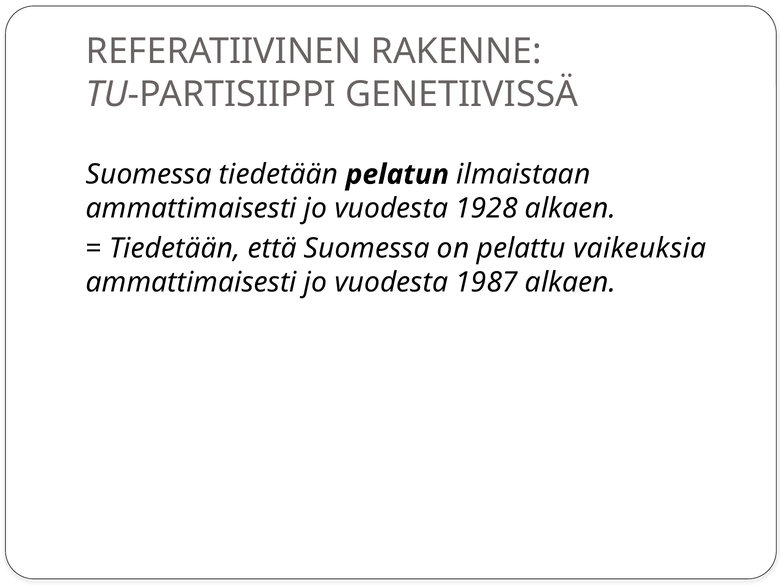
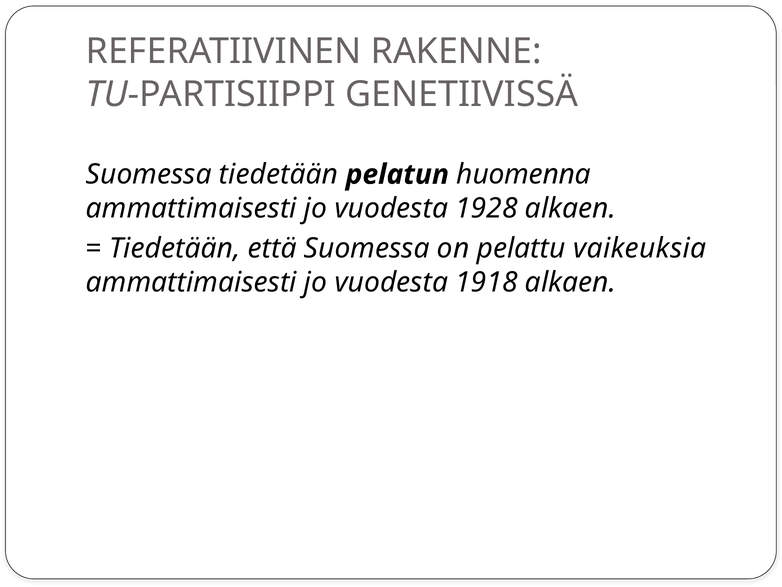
ilmaistaan: ilmaistaan -> huomenna (524, 174)
1987: 1987 -> 1918 (487, 282)
